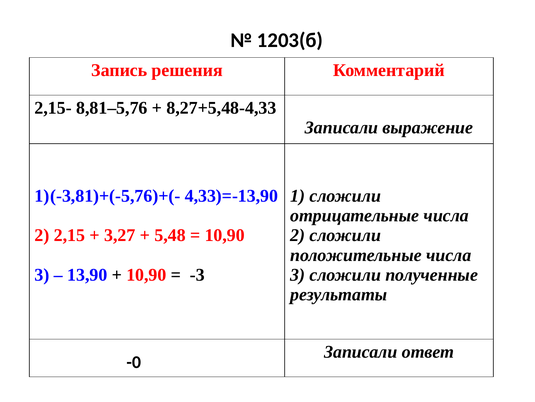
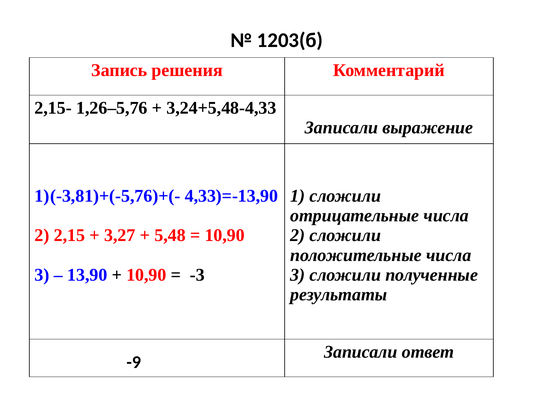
8,81–5,76: 8,81–5,76 -> 1,26–5,76 (112, 108)
8,27+5,48-4,33: 8,27+5,48-4,33 -> 3,24+5,48-4,33 (221, 108)
-0: -0 -> -9 (134, 362)
